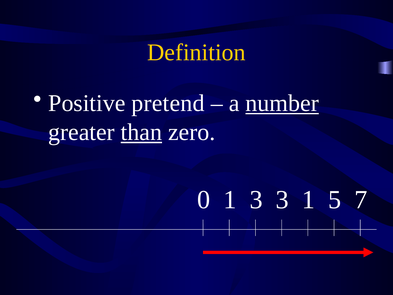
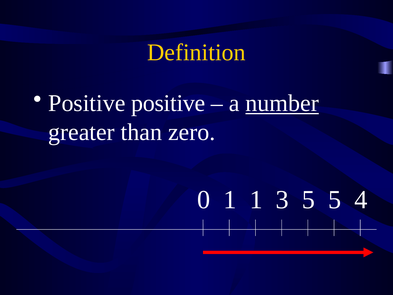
Positive pretend: pretend -> positive (168, 103)
than underline: present -> none (141, 132)
1 3: 3 -> 1 (256, 200)
3 1: 1 -> 5 (308, 200)
7: 7 -> 4 (361, 200)
